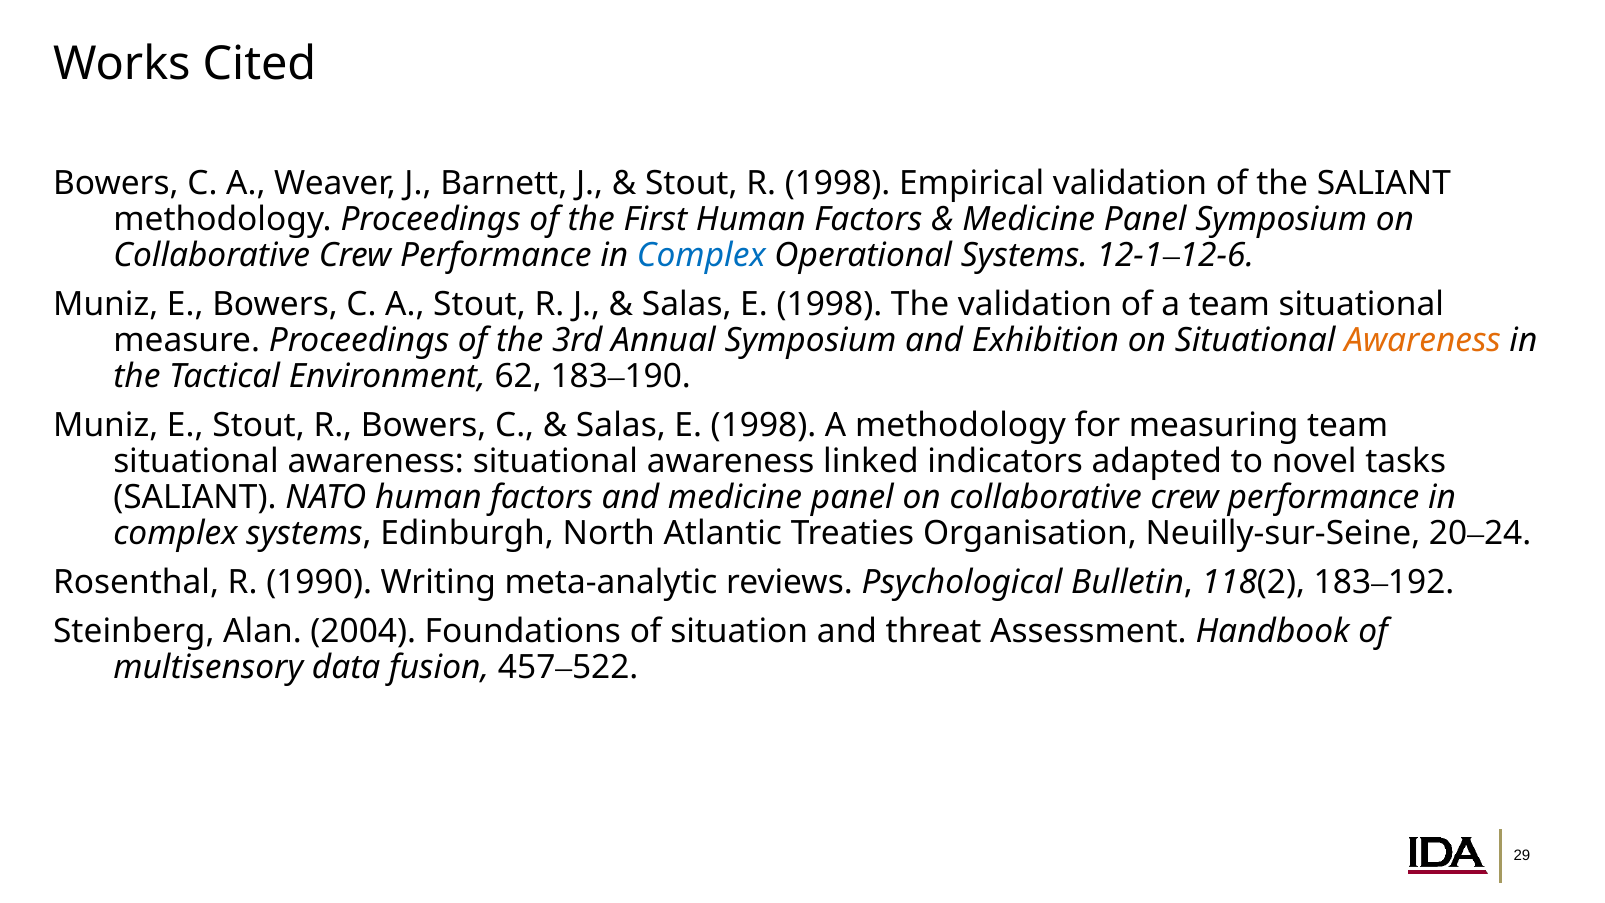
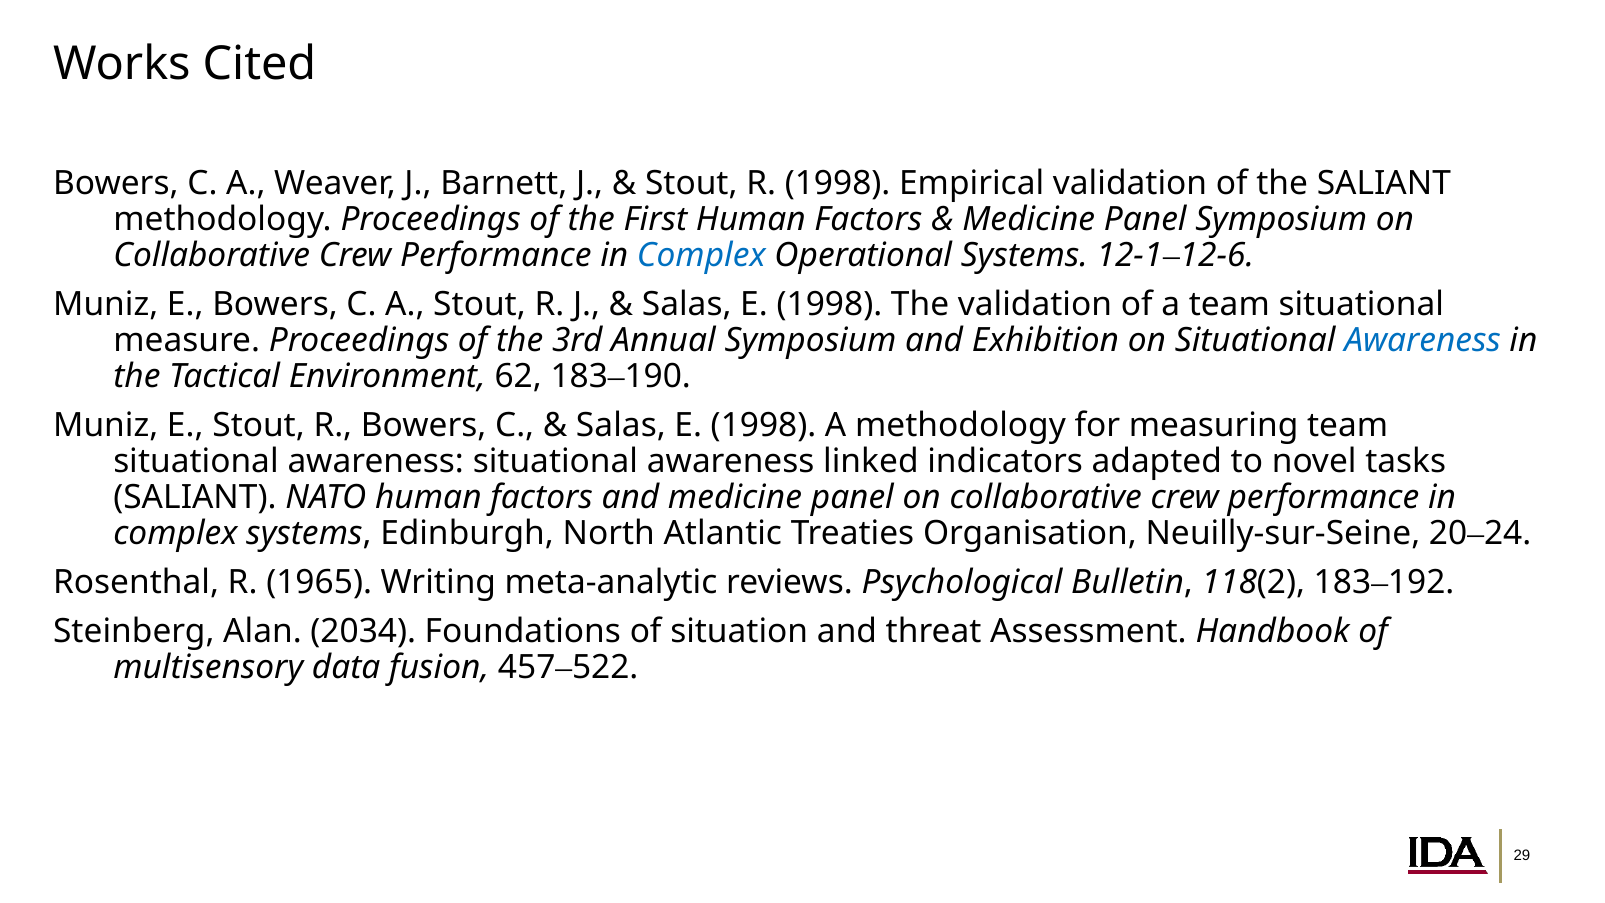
Awareness colour: orange -> blue (1423, 340)
1990: 1990 -> 1965 (319, 582)
2004: 2004 -> 2034 (363, 631)
